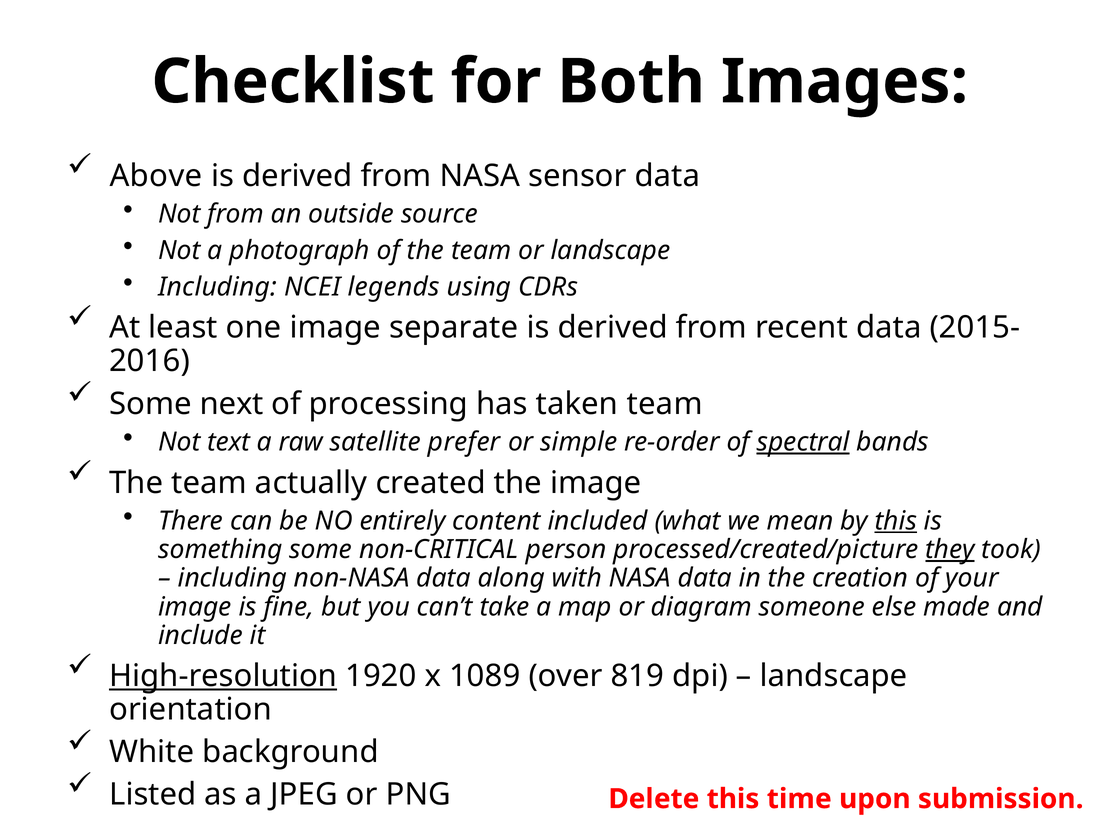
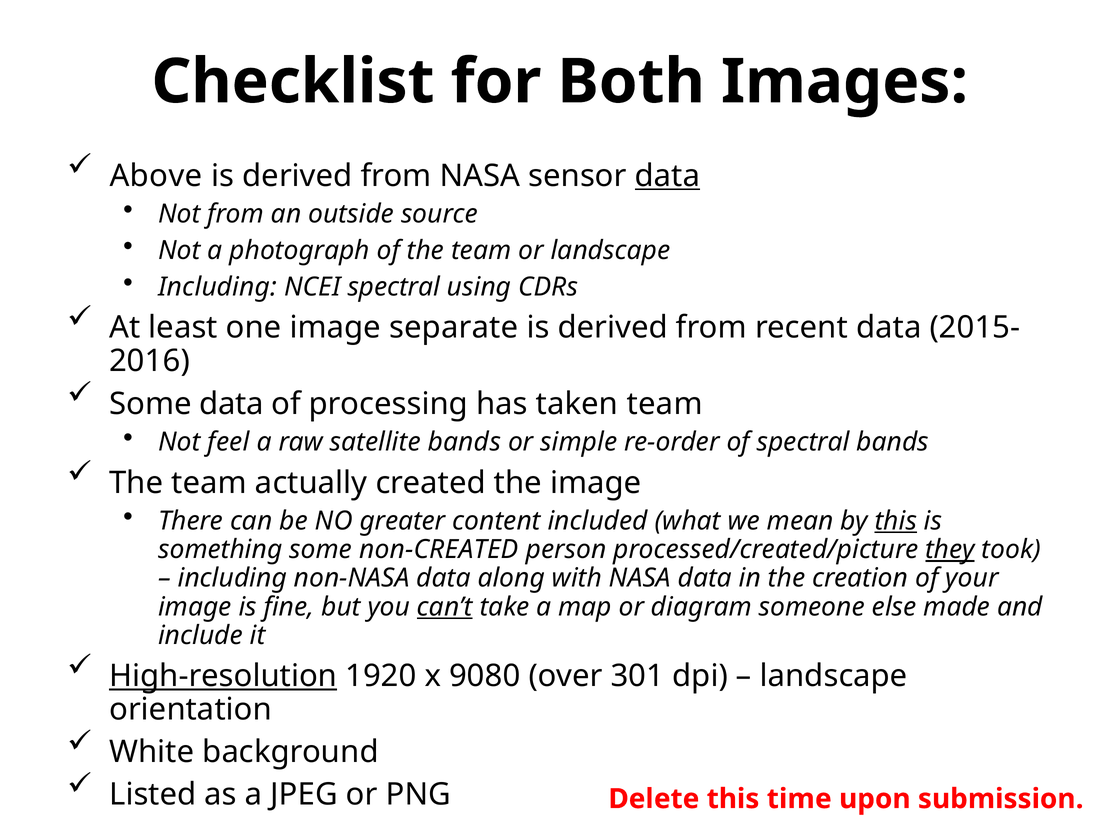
data underline: none -> present (667, 176)
NCEI legends: legends -> spectral (394, 287)
Some next: next -> data (232, 404)
text: text -> feel (229, 442)
satellite prefer: prefer -> bands (464, 442)
spectral underline: present -> none (803, 442)
entirely: entirely -> greater (402, 521)
non-CRITICAL: non-CRITICAL -> non-CREATED (439, 550)
can’t underline: none -> present (445, 607)
1089: 1089 -> 9080 (485, 676)
819: 819 -> 301 (637, 676)
